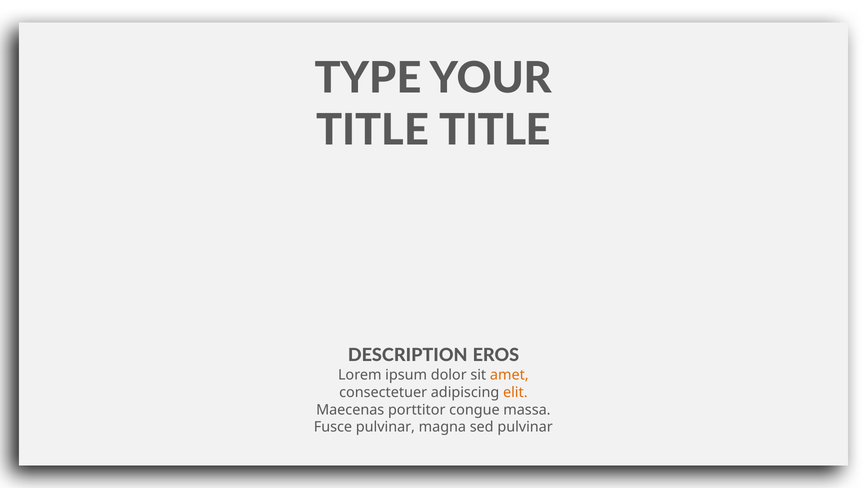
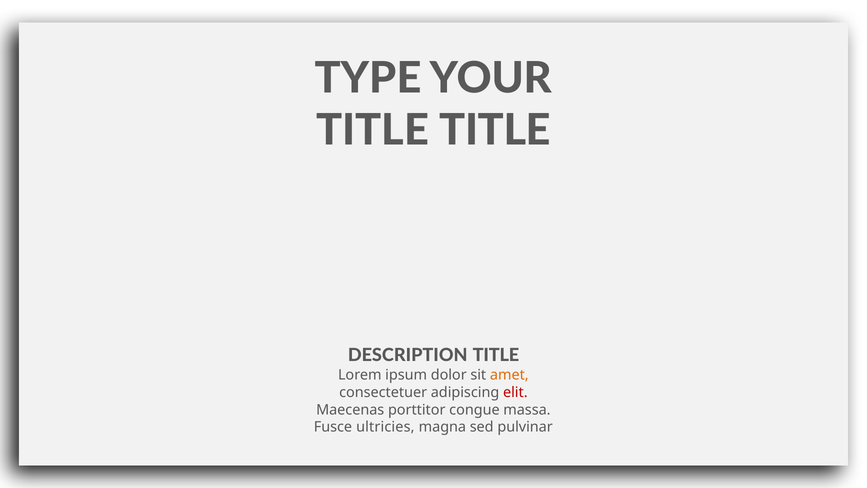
DESCRIPTION EROS: EROS -> TITLE (496, 355)
elit colour: orange -> red (515, 392)
Fusce pulvinar: pulvinar -> ultricies (385, 427)
